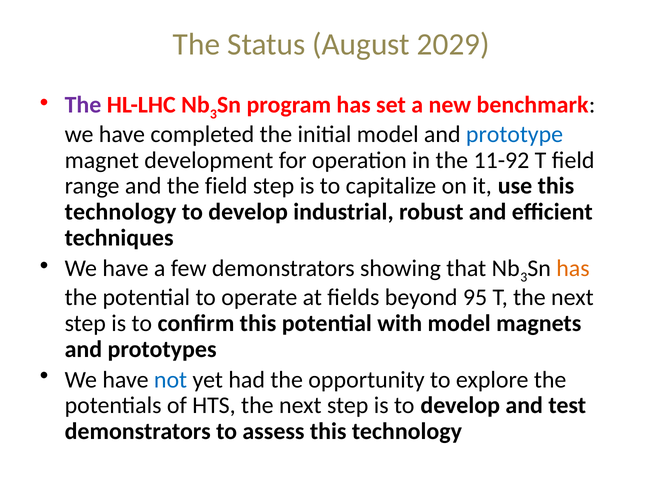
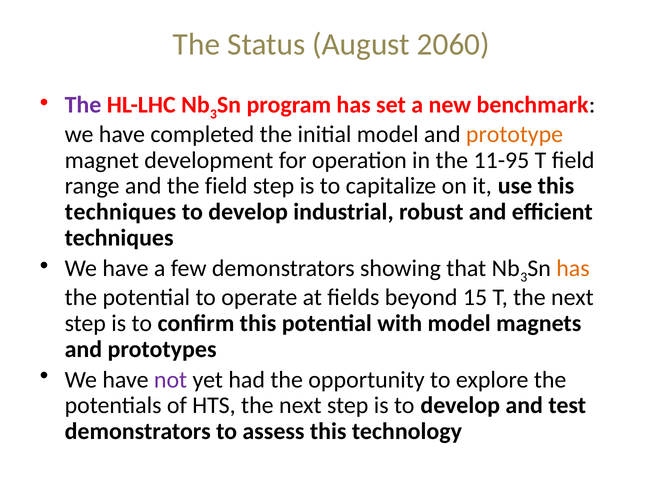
2029: 2029 -> 2060 (453, 45)
prototype colour: blue -> orange (515, 134)
11-92: 11-92 -> 11-95 (501, 160)
technology: technology -> techniques (120, 212)
95: 95 -> 15 (475, 298)
not colour: blue -> purple (171, 380)
